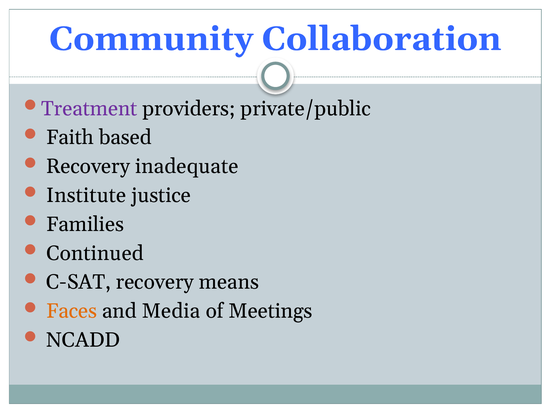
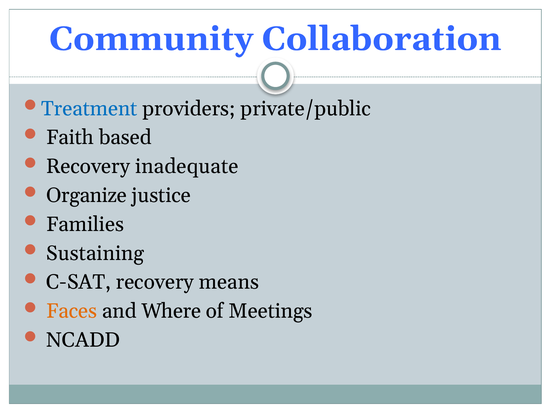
Treatment colour: purple -> blue (89, 109)
Institute: Institute -> Organize (86, 195)
Continued: Continued -> Sustaining (95, 253)
Media: Media -> Where (171, 311)
